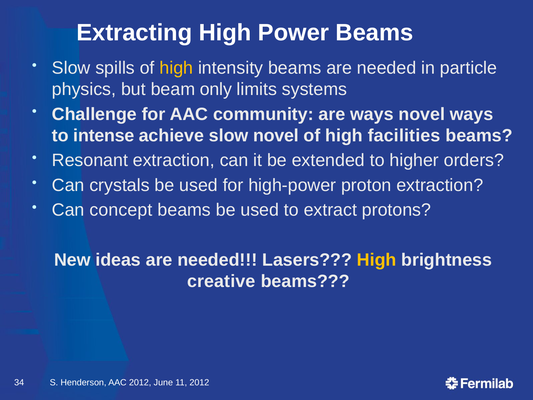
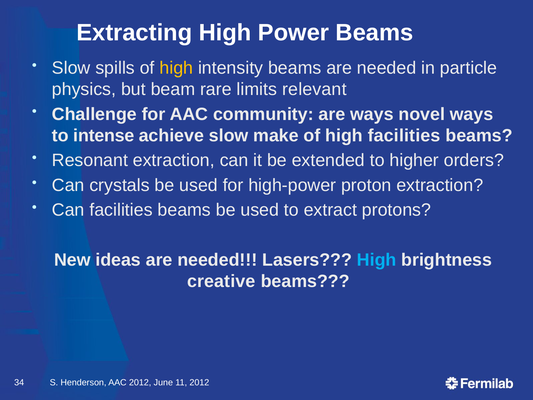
only: only -> rare (216, 89)
systems: systems -> relevant (314, 89)
slow novel: novel -> make (276, 135)
Can concept: concept -> facilities (121, 210)
High colour: yellow -> light blue (377, 260)
